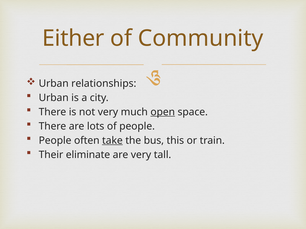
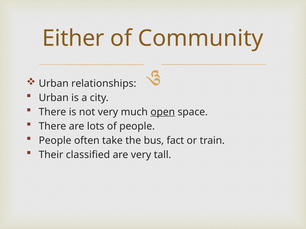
take underline: present -> none (112, 141)
this: this -> fact (175, 141)
eliminate: eliminate -> classified (88, 155)
